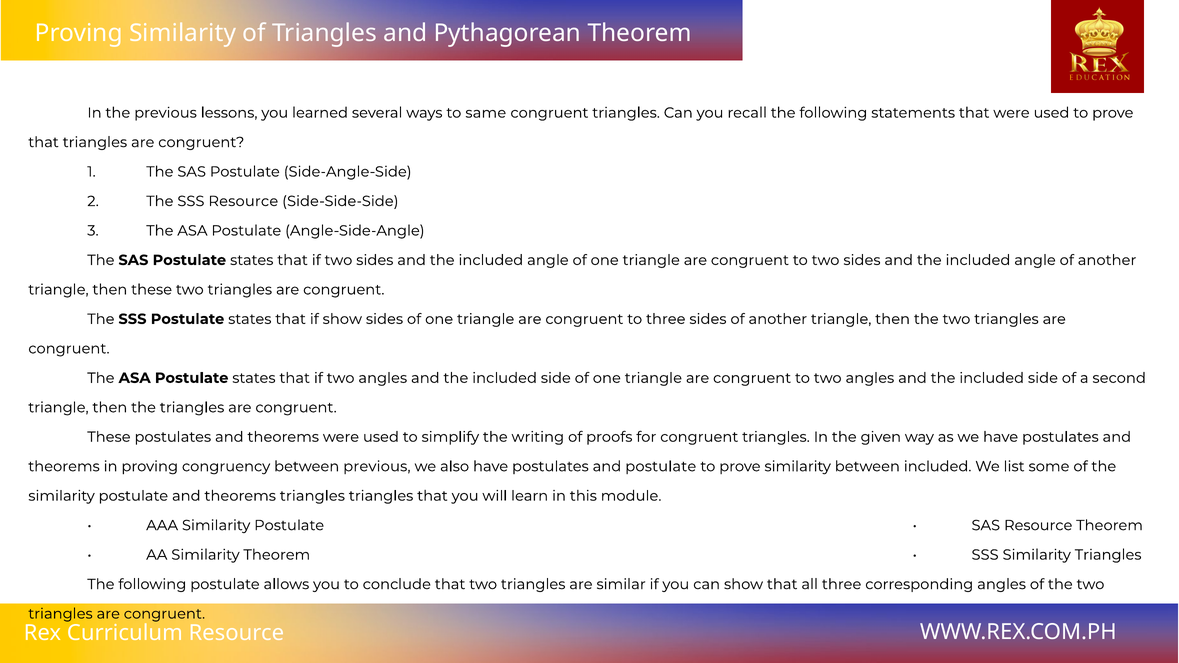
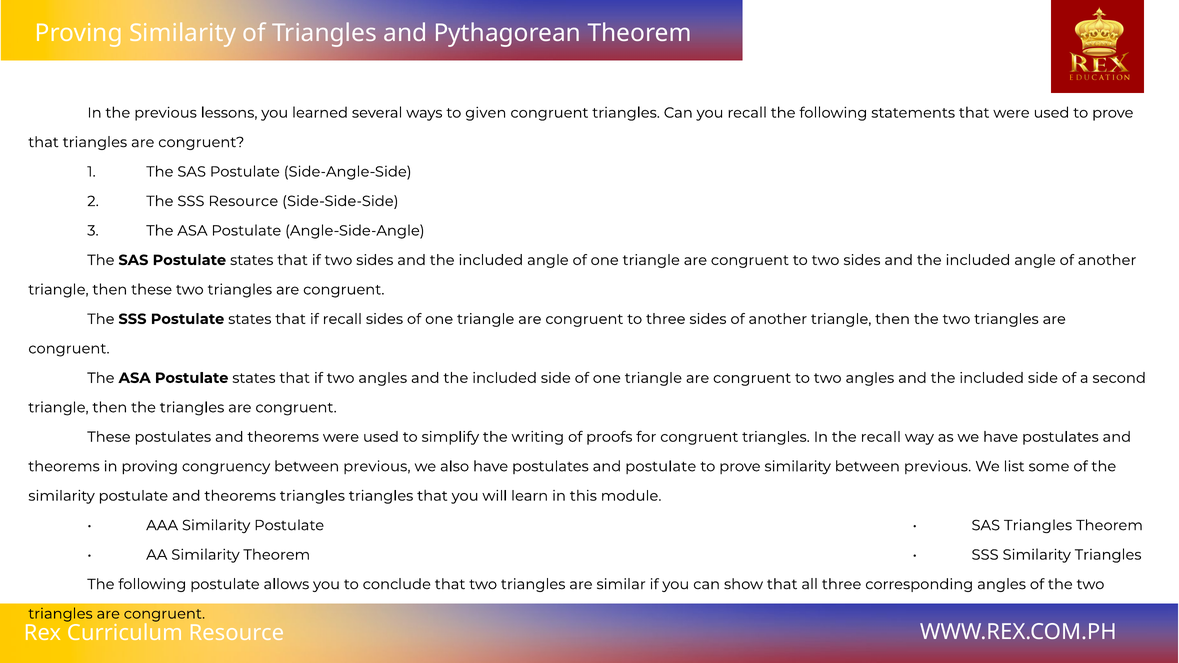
same: same -> given (486, 113)
if show: show -> recall (342, 319)
the given: given -> recall (881, 437)
similarity between included: included -> previous (937, 467)
SAS Resource: Resource -> Triangles (1038, 526)
